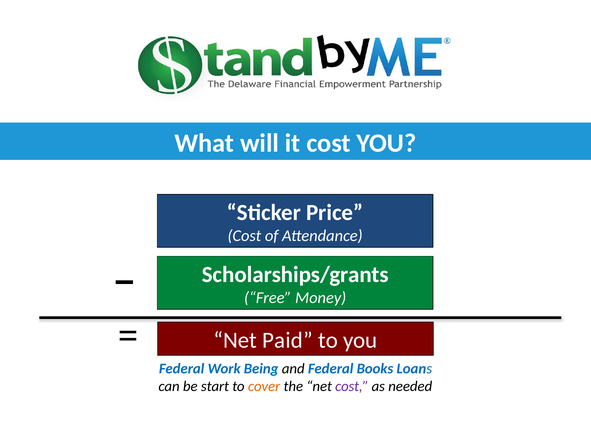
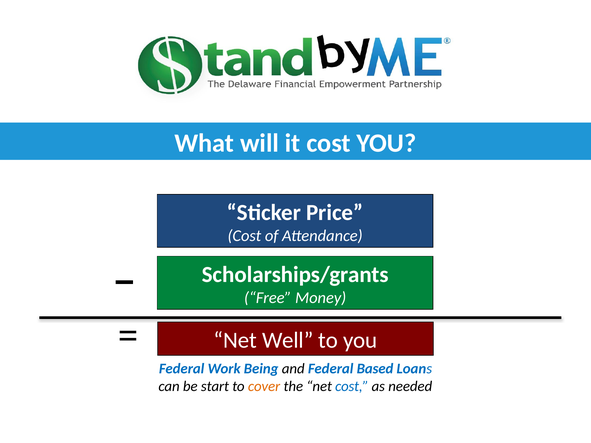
Paid: Paid -> Well (288, 340)
Books: Books -> Based (375, 369)
cost colour: purple -> blue (352, 386)
